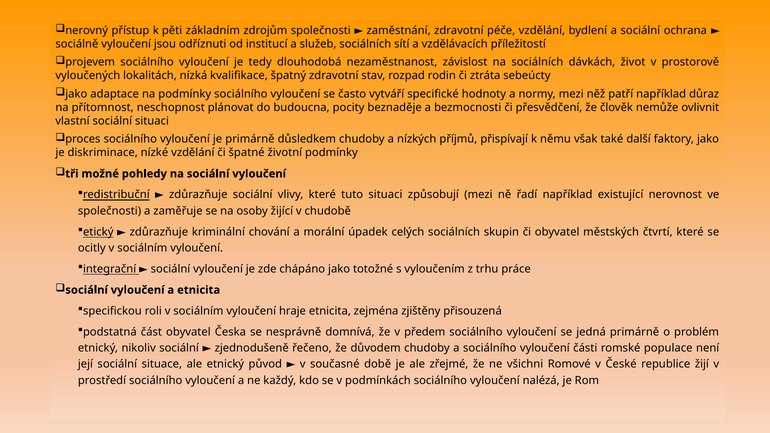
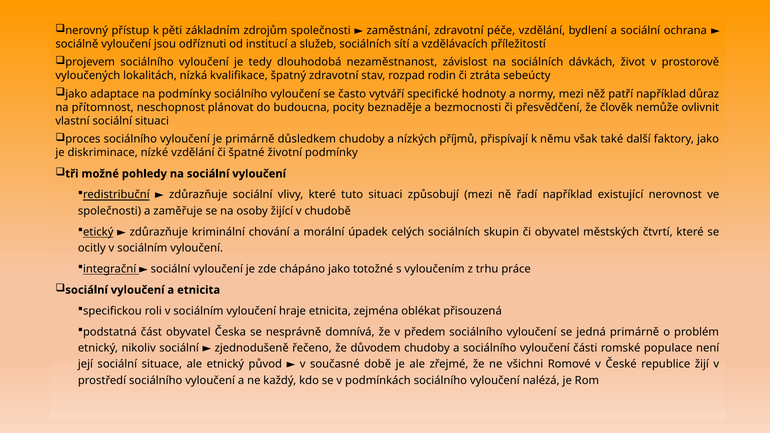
zjištěny: zjištěny -> oblékat (421, 311)
